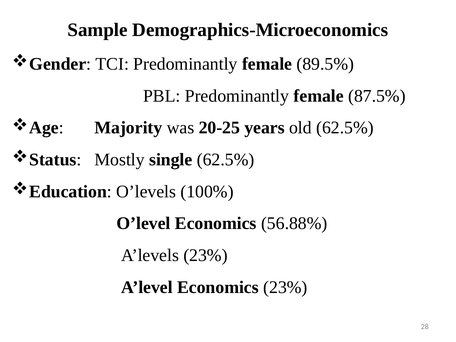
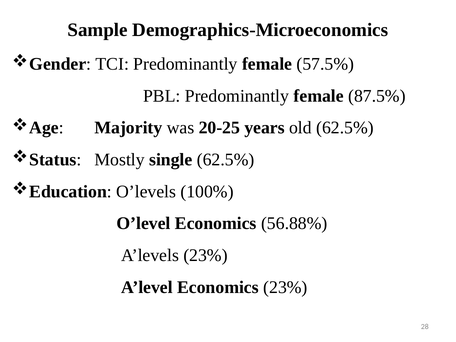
89.5%: 89.5% -> 57.5% (325, 64)
